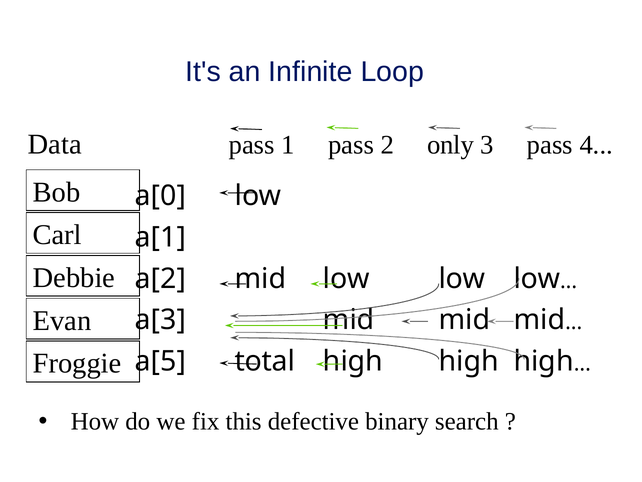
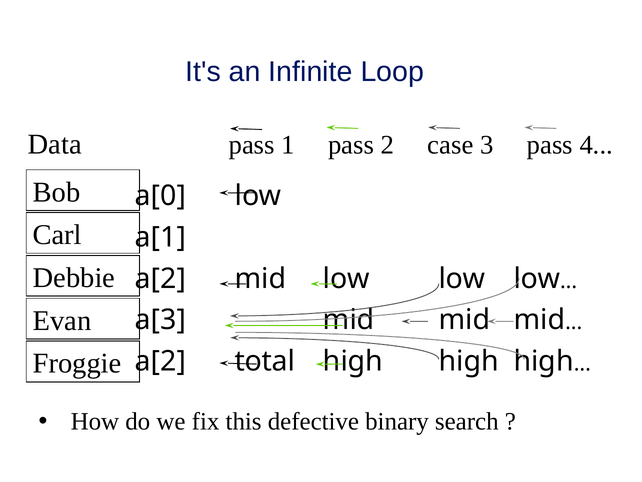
only: only -> case (450, 145)
a[5: a[5 -> a[2 (160, 361)
